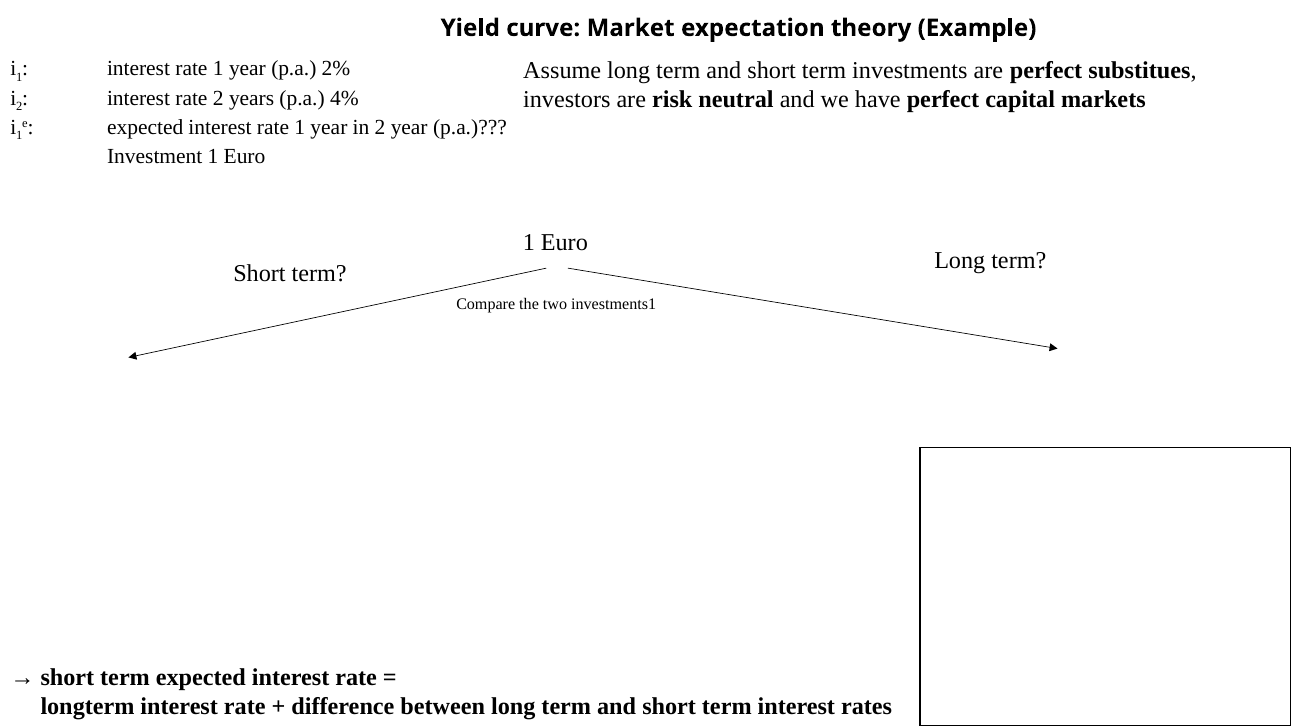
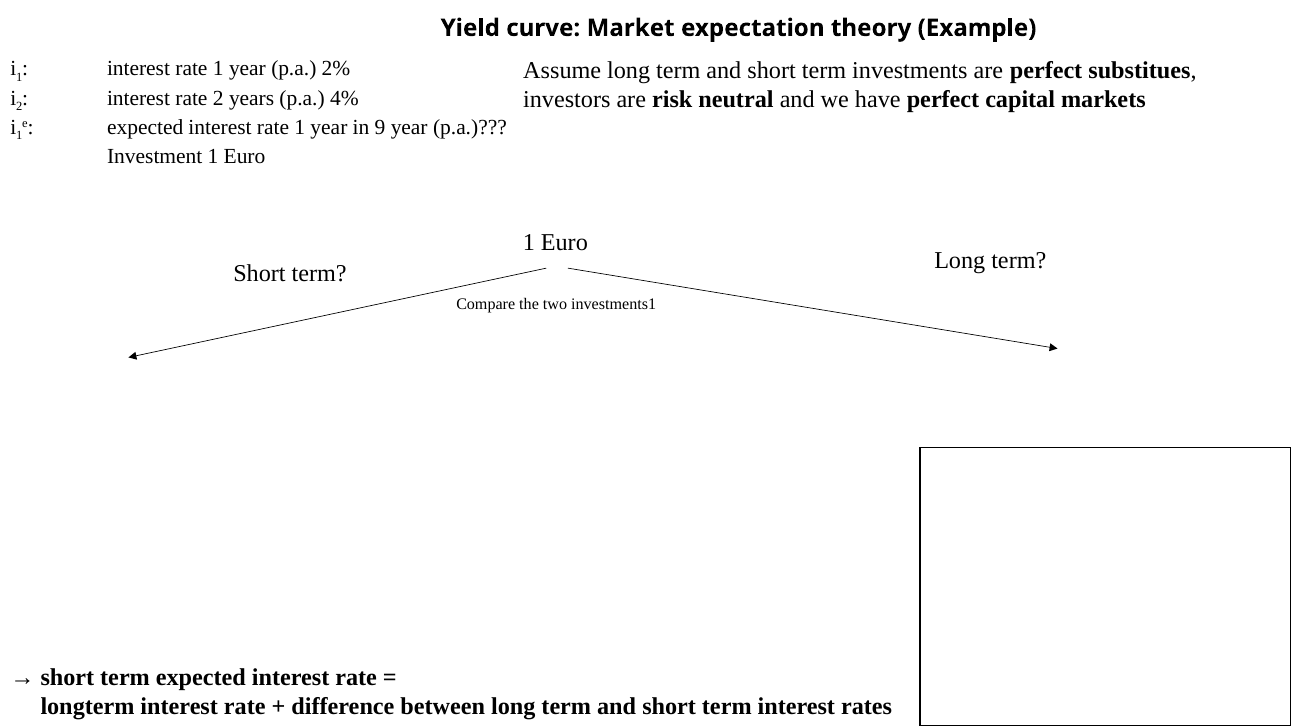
in 2: 2 -> 9 (380, 127)
